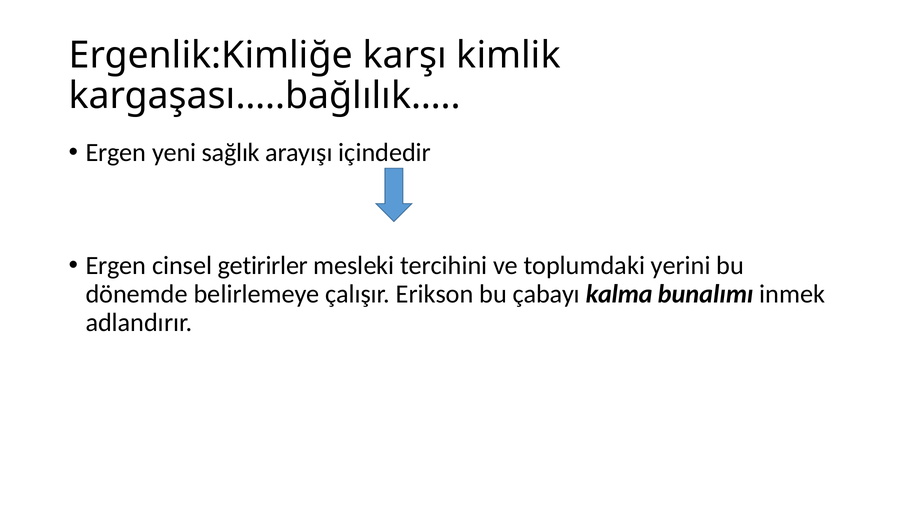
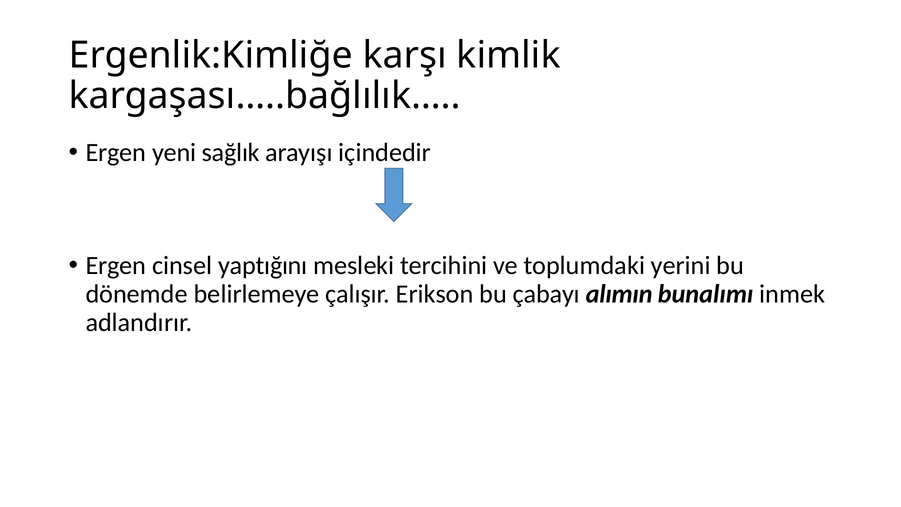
getirirler: getirirler -> yaptığını (263, 266)
kalma: kalma -> alımın (619, 294)
